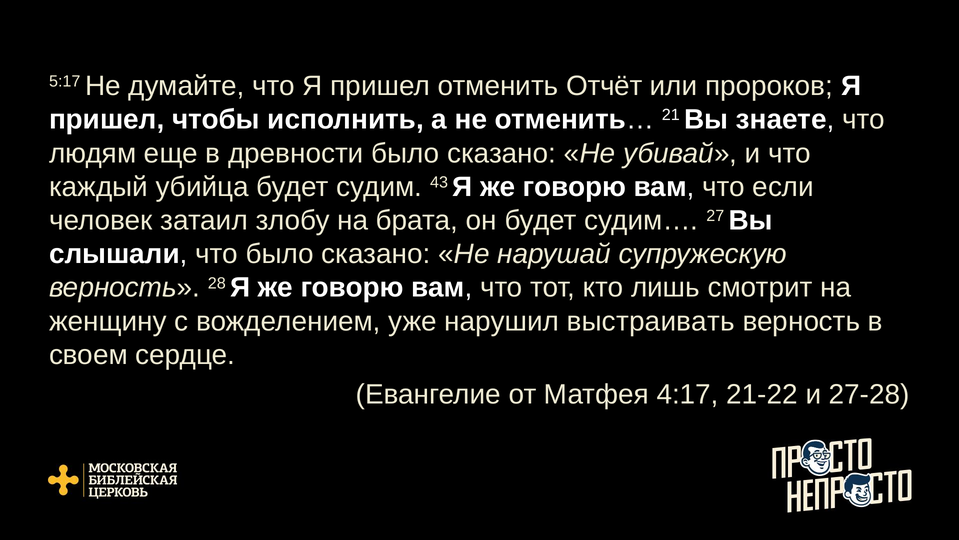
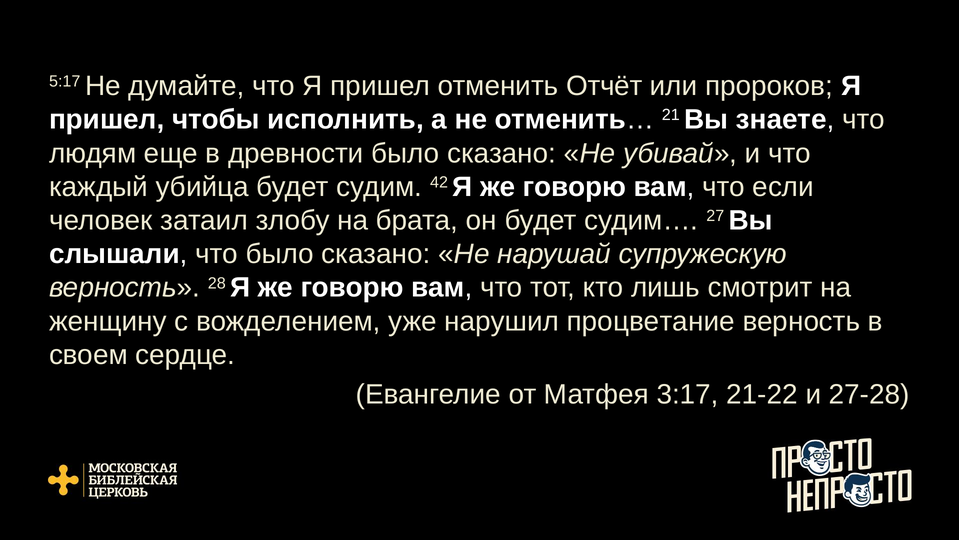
43: 43 -> 42 (439, 182)
выстраивать: выстраивать -> процветание (651, 321)
4:17: 4:17 -> 3:17 (688, 394)
